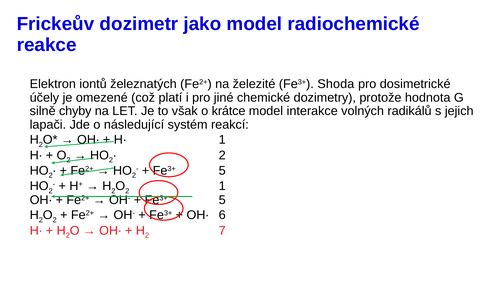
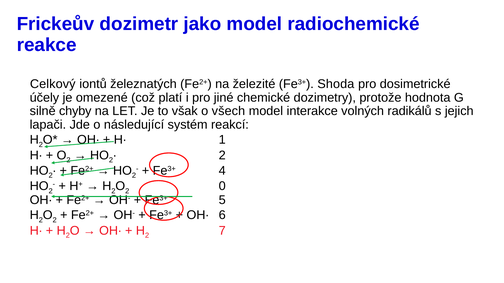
Elektron: Elektron -> Celkový (53, 84)
krátce: krátce -> všech (228, 111)
5: 5 -> 4 (222, 171)
2 1: 1 -> 0 (222, 186)
